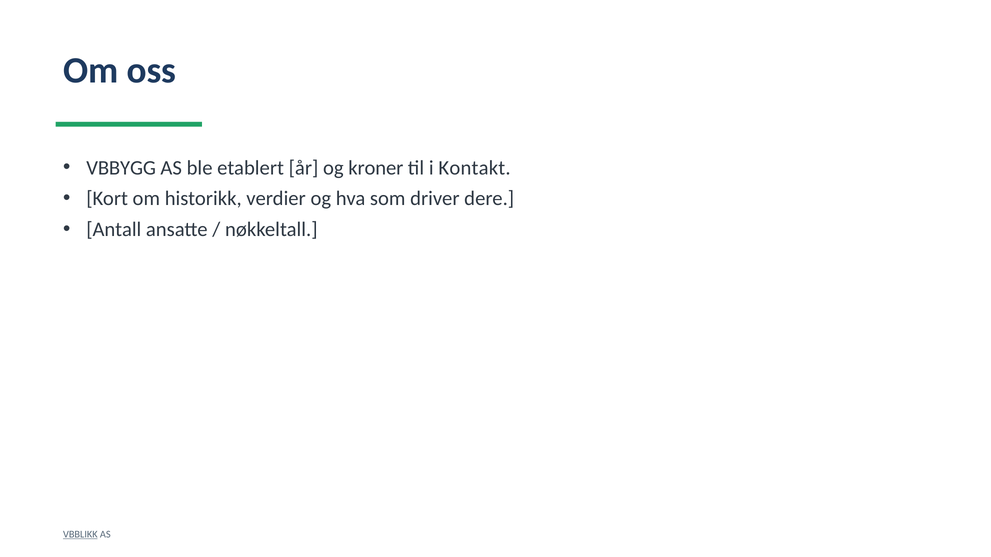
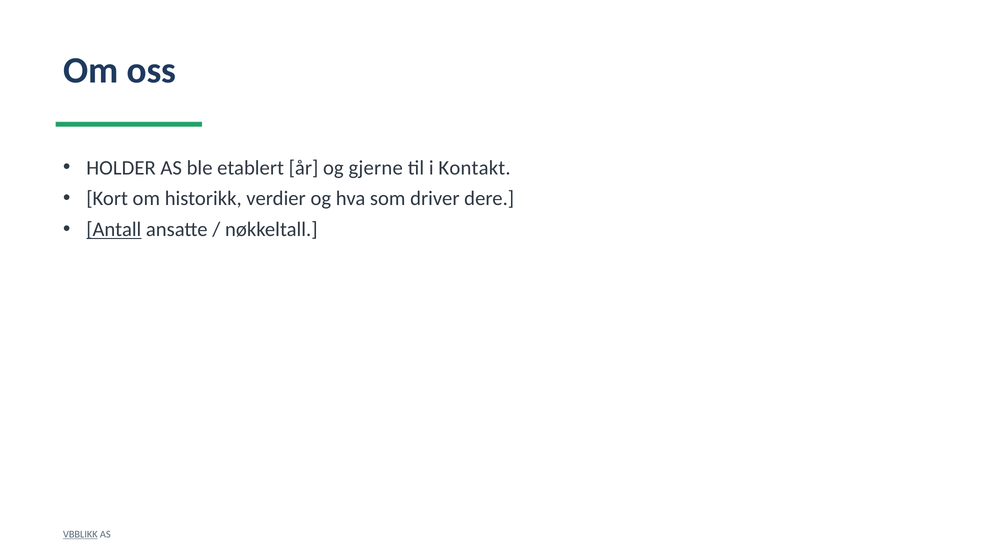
VBBYGG: VBBYGG -> HOLDER (121, 168)
kroner: kroner -> gjerne (376, 168)
Antall underline: none -> present (114, 230)
